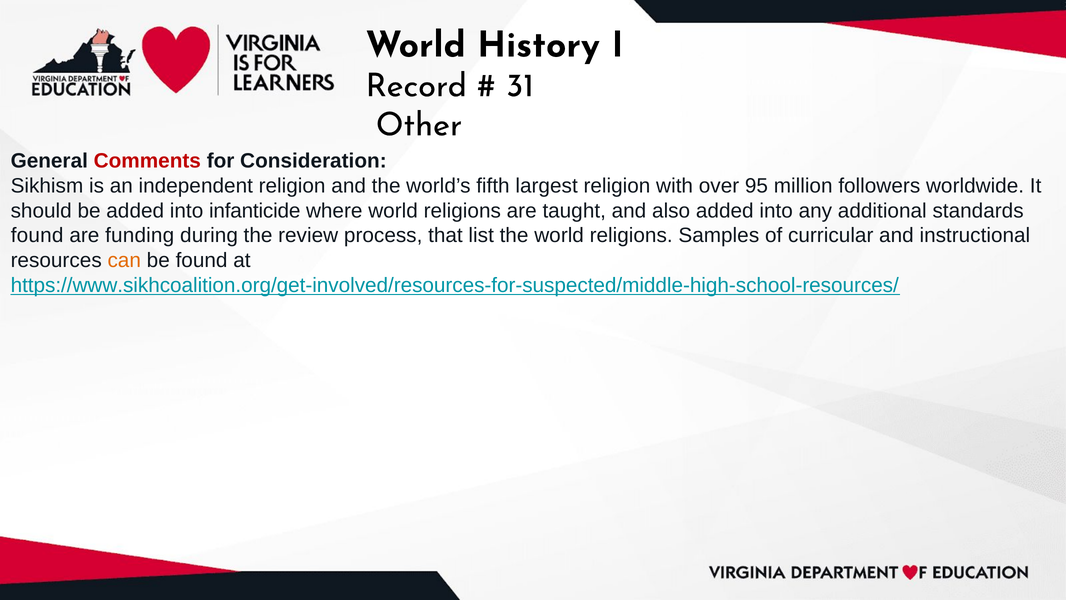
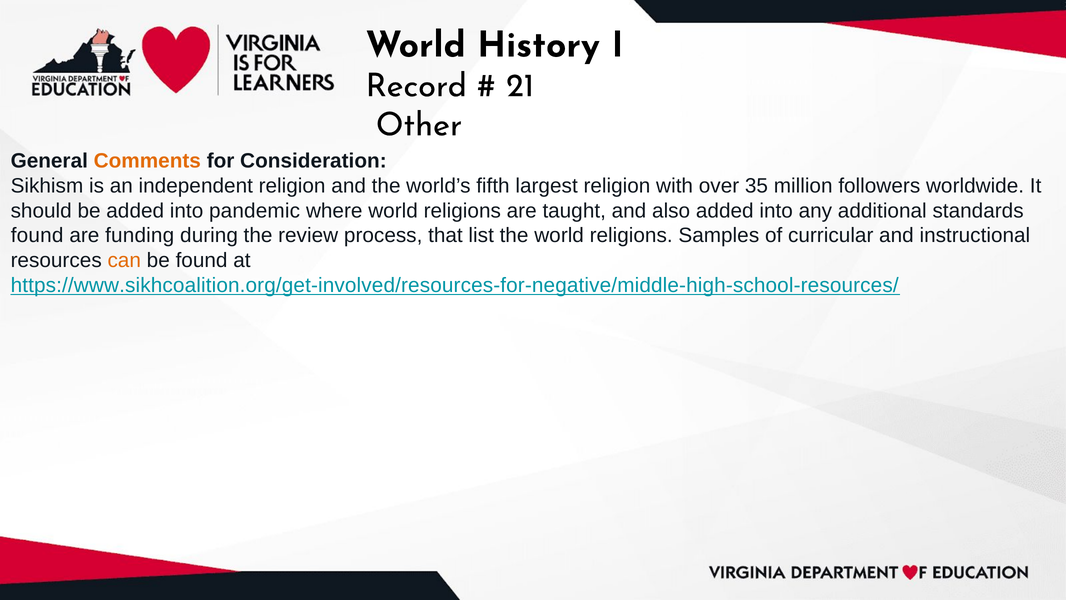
31: 31 -> 21 (520, 85)
Comments colour: red -> orange (147, 161)
95: 95 -> 35 (756, 186)
infanticide: infanticide -> pandemic (255, 211)
https://www.sikhcoalition.org/get-involved/resources-for-suspected/middle-high-school-resources/: https://www.sikhcoalition.org/get-involved/resources-for-suspected/middle-high-school-resources/ -> https://www.sikhcoalition.org/get-involved/resources-for-negative/middle-high-school-resources/ (455, 285)
